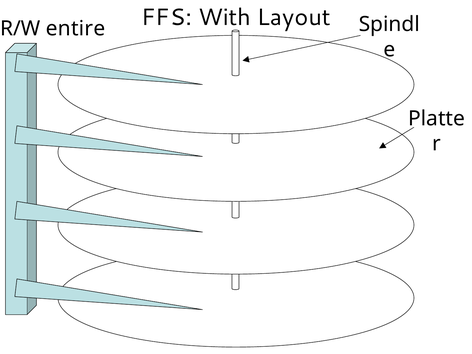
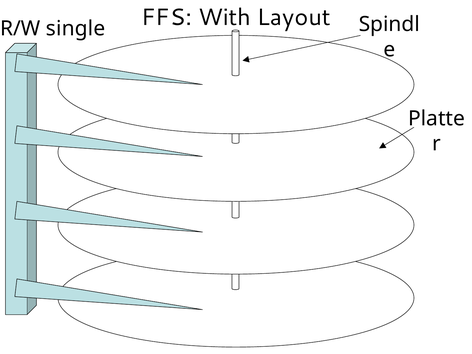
entire: entire -> single (76, 29)
